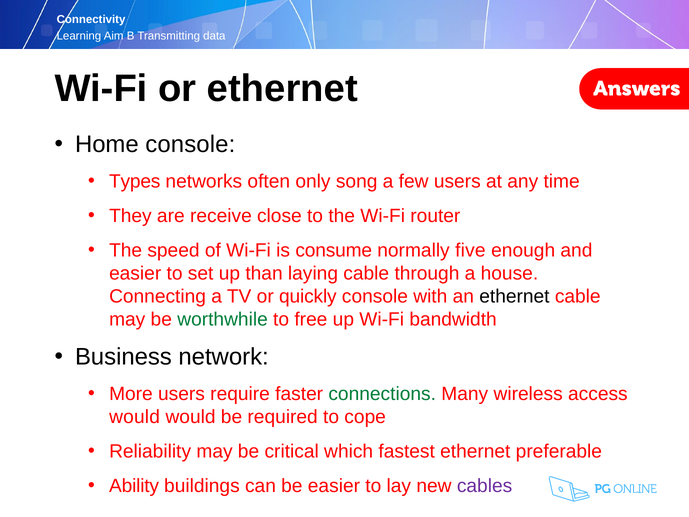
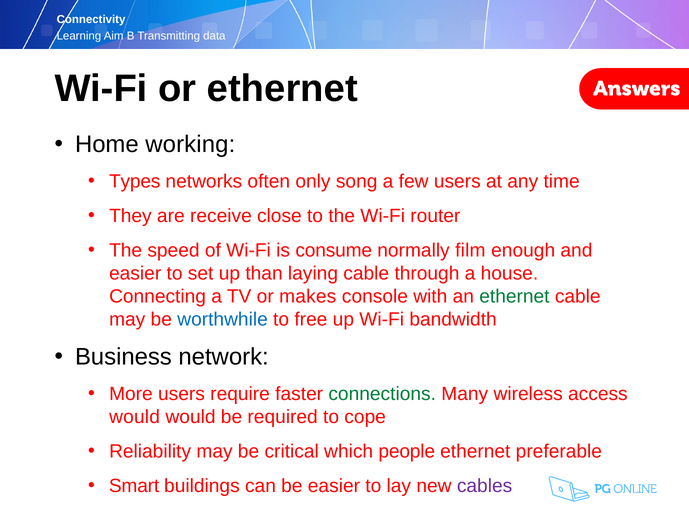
Home console: console -> working (190, 144)
five: five -> film (470, 250)
quickly: quickly -> makes (308, 296)
ethernet colour: black -> green (514, 296)
worthwhile colour: green -> blue (223, 319)
fastest: fastest -> people (407, 451)
Ability: Ability -> Smart (134, 486)
